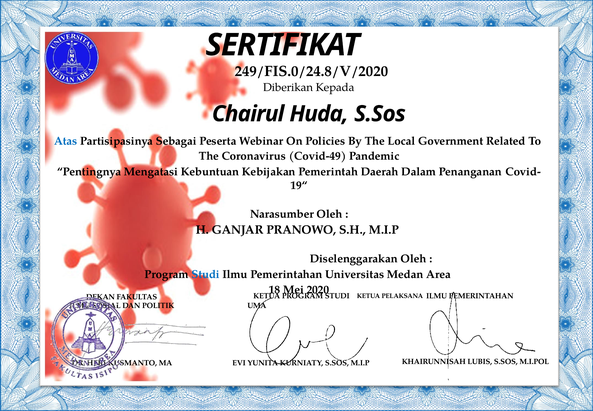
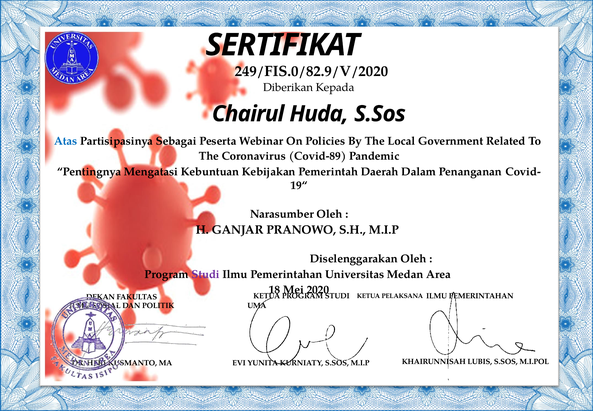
249/FIS.0/24.8/V/2020: 249/FIS.0/24.8/V/2020 -> 249/FIS.0/82.9/V/2020 (311, 71)
Covid-49: Covid-49 -> Covid-89 (318, 156)
Studi colour: blue -> purple (206, 274)
